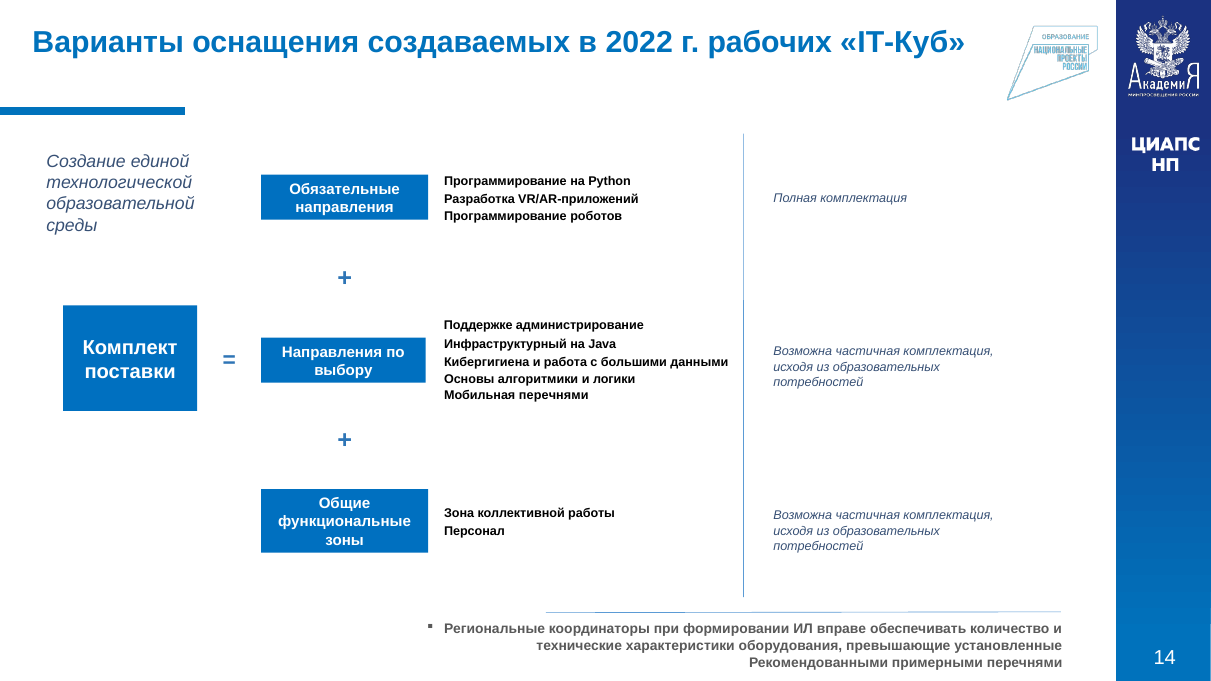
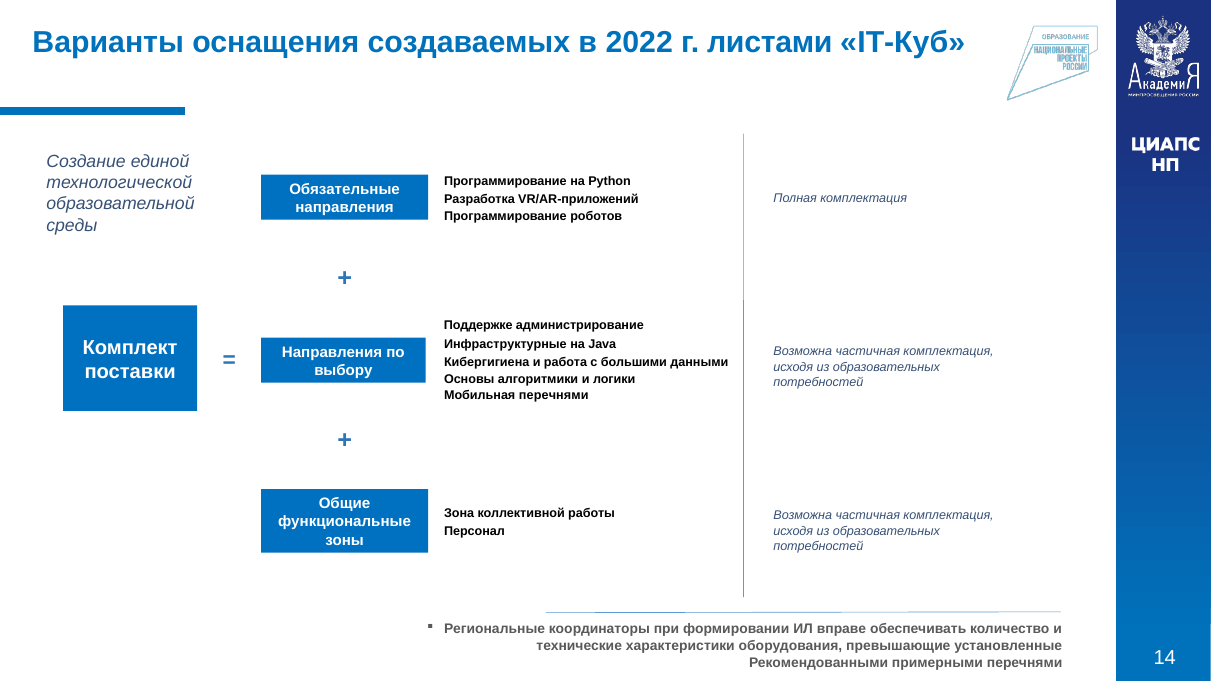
рабочих: рабочих -> листами (770, 43)
Инфраструктурный: Инфраструктурный -> Инфраструктурные (505, 345)
